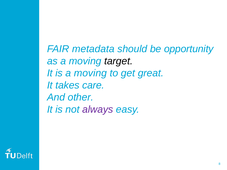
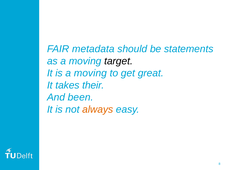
opportunity: opportunity -> statements (189, 49)
care: care -> their (93, 85)
other: other -> been (81, 97)
always colour: purple -> orange (98, 110)
